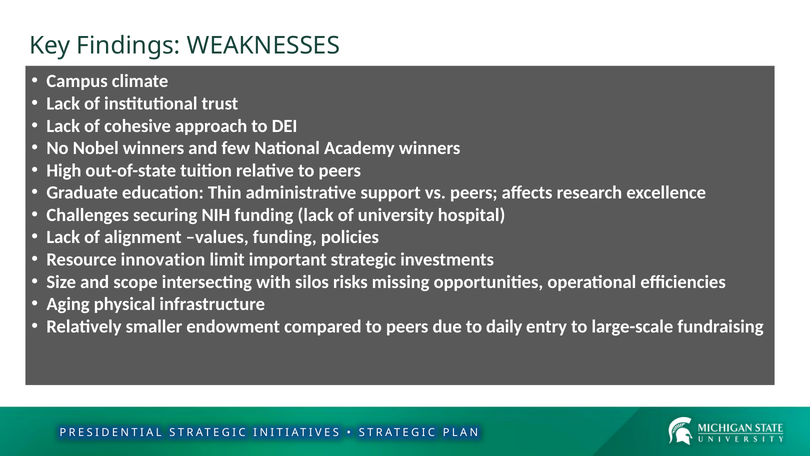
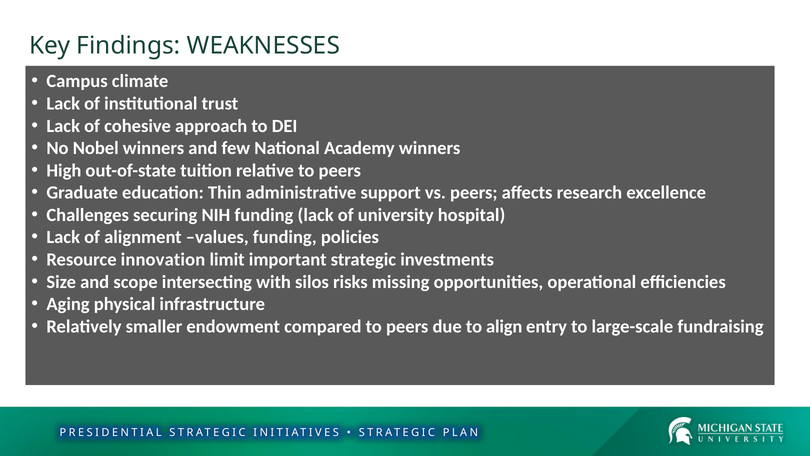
daily: daily -> align (504, 326)
